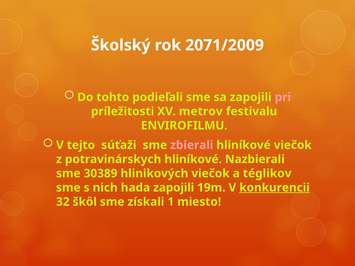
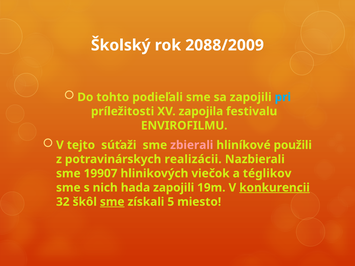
2071/2009: 2071/2009 -> 2088/2009 (225, 45)
pri colour: pink -> light blue (283, 97)
metrov: metrov -> zapojila (201, 111)
hliníkové viečok: viečok -> použili (293, 145)
potravinárskych hliníkové: hliníkové -> realizácii (193, 159)
30389: 30389 -> 19907 (101, 174)
sme underline: none -> present (112, 202)
1: 1 -> 5 (171, 202)
